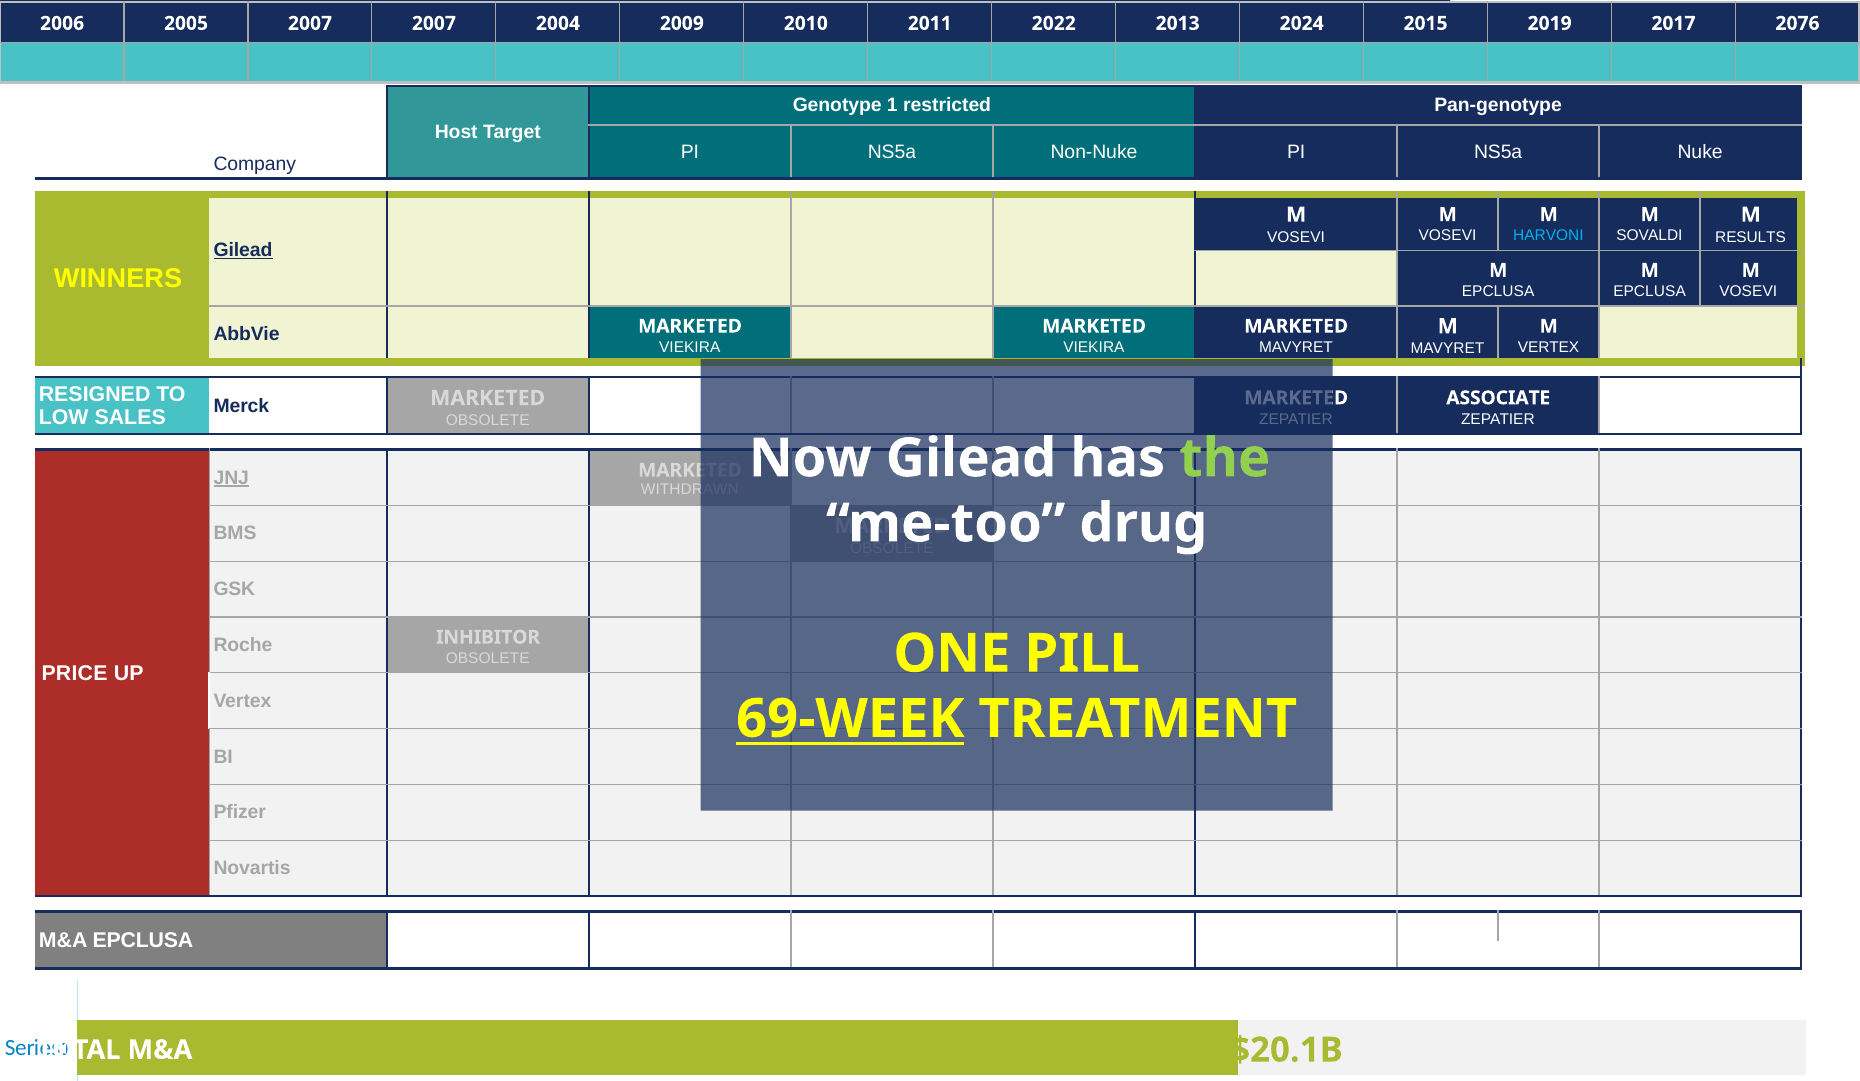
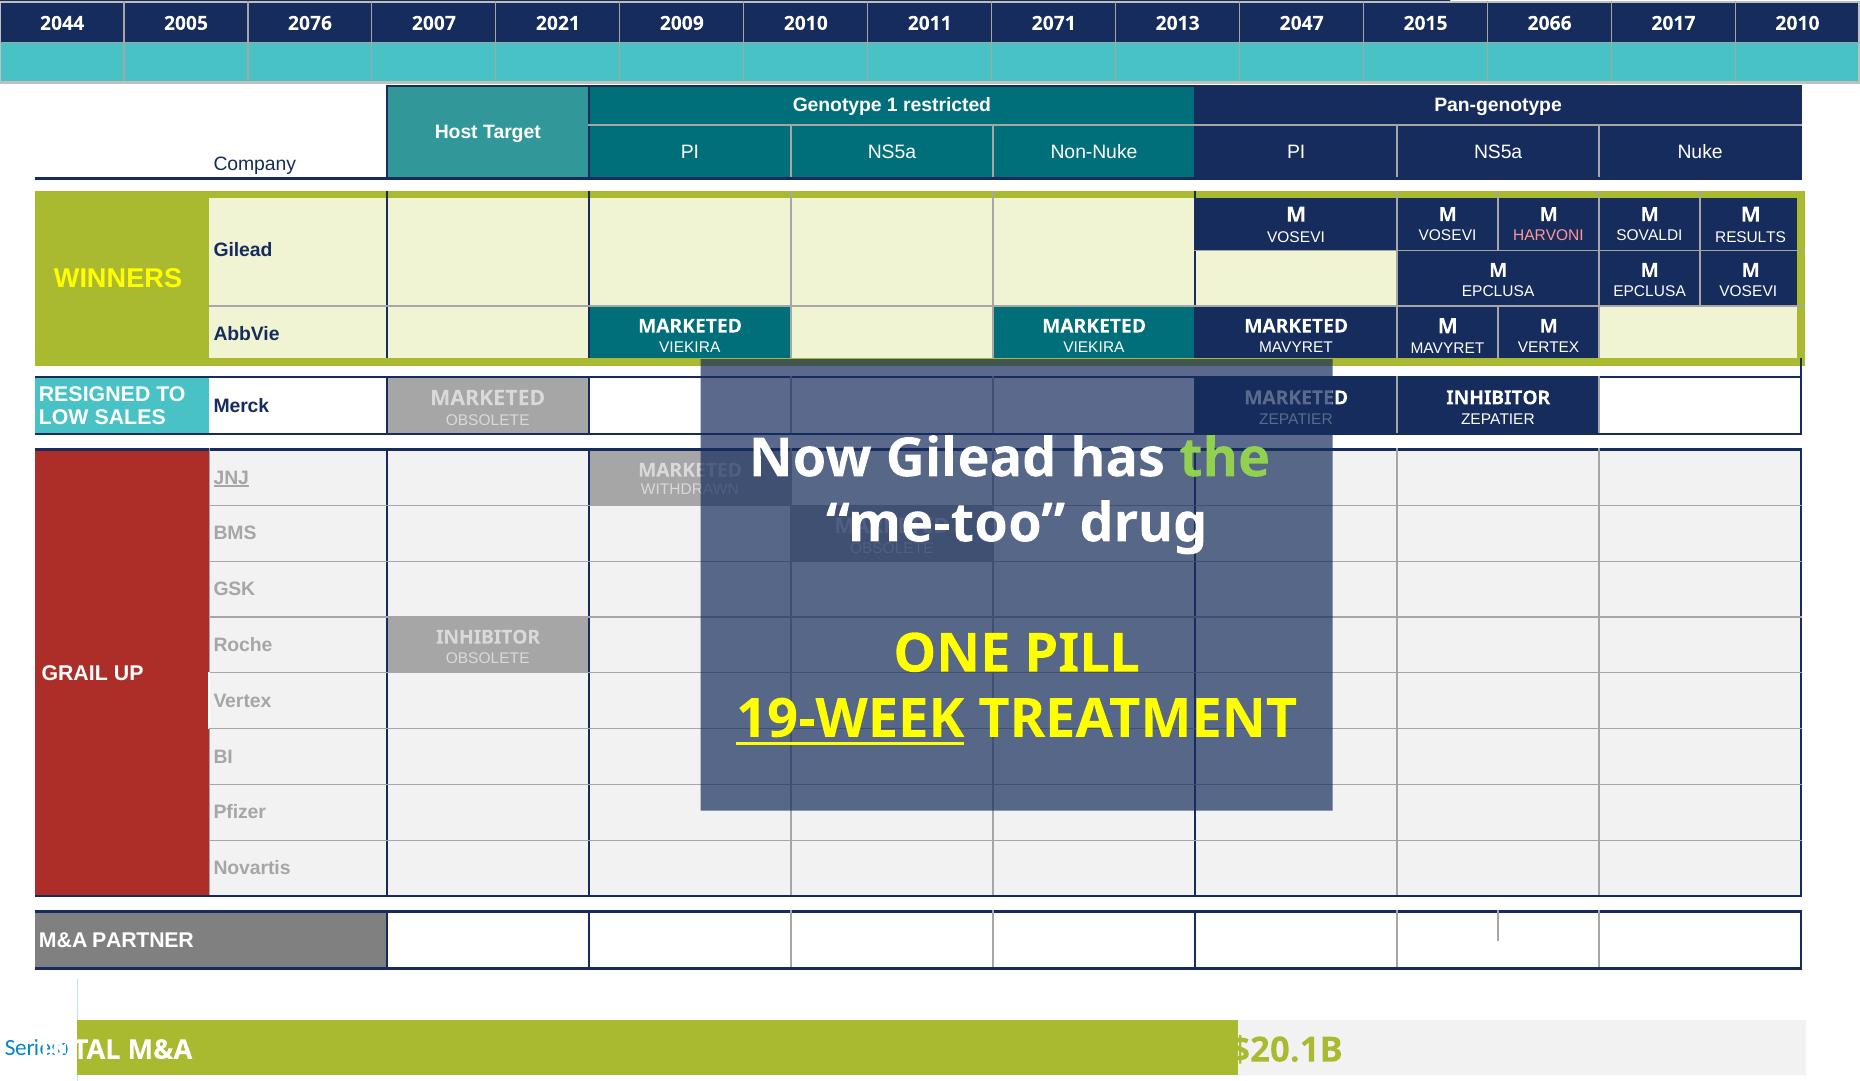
2006: 2006 -> 2044 (62, 23)
2005 2007: 2007 -> 2076 (310, 23)
2004: 2004 -> 2021 (558, 23)
2022: 2022 -> 2071 (1054, 23)
2024: 2024 -> 2047 (1302, 23)
2015 2019: 2019 -> 2066 (1550, 23)
2076: 2076 -> 2010 (1797, 23)
HARVONI colour: light blue -> pink (1548, 236)
Gilead underline: present -> none (243, 250)
ASSOCIATE: ASSOCIATE -> INHIBITOR (1498, 398)
PRICE: PRICE -> GRAIL (75, 673)
69-WEEK: 69-WEEK -> 19-WEEK (850, 719)
M&A EPCLUSA: EPCLUSA -> PARTNER (143, 940)
